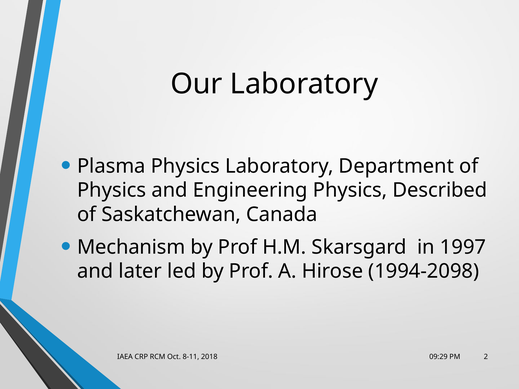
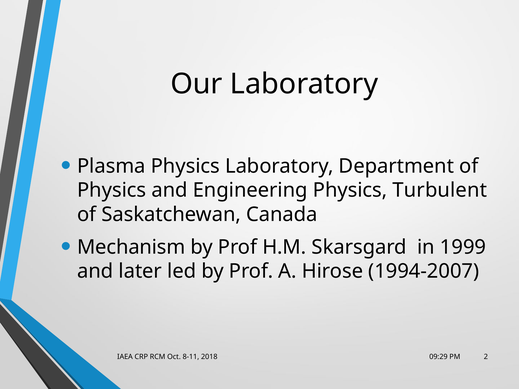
Described: Described -> Turbulent (440, 190)
1997: 1997 -> 1999 (463, 247)
1994-2098: 1994-2098 -> 1994-2007 (424, 271)
